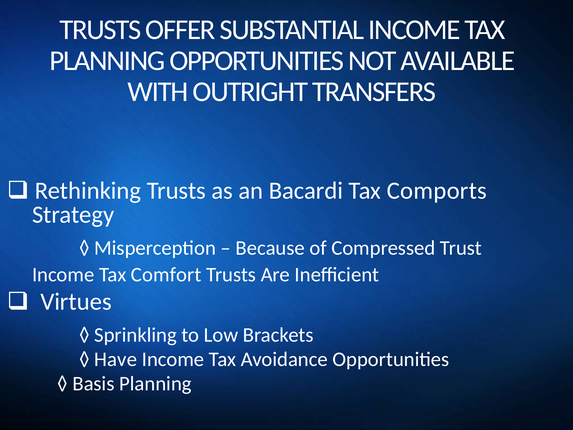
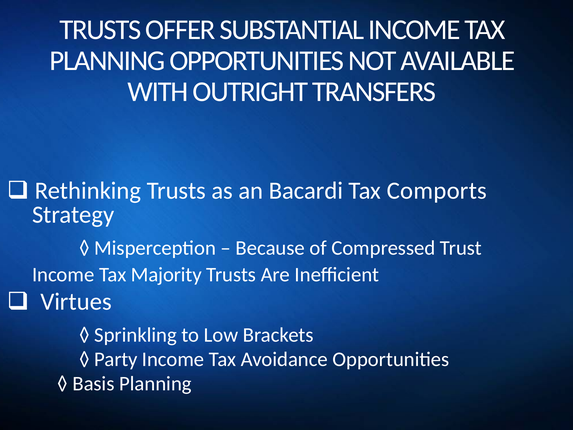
Comfort: Comfort -> Majority (166, 275)
Have: Have -> Party (116, 359)
